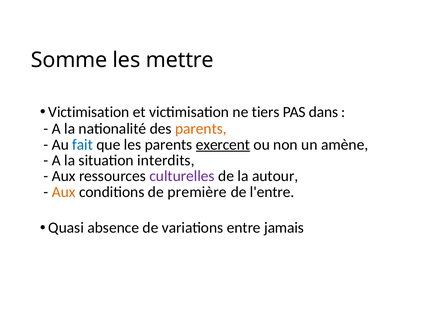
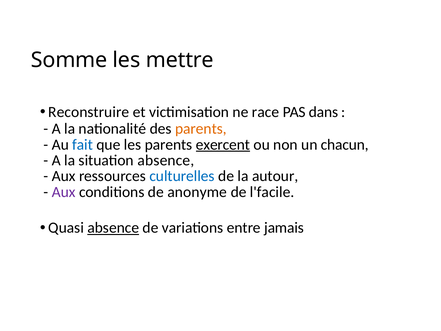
Victimisation: Victimisation -> Reconstruire (89, 112)
tiers: tiers -> race (266, 112)
amène: amène -> chacun (345, 145)
situation interdits: interdits -> absence (166, 160)
culturelles colour: purple -> blue (182, 176)
Aux colour: orange -> purple (64, 192)
première: première -> anonyme (197, 192)
l'entre: l'entre -> l'facile (272, 192)
absence underline: none -> present (113, 228)
